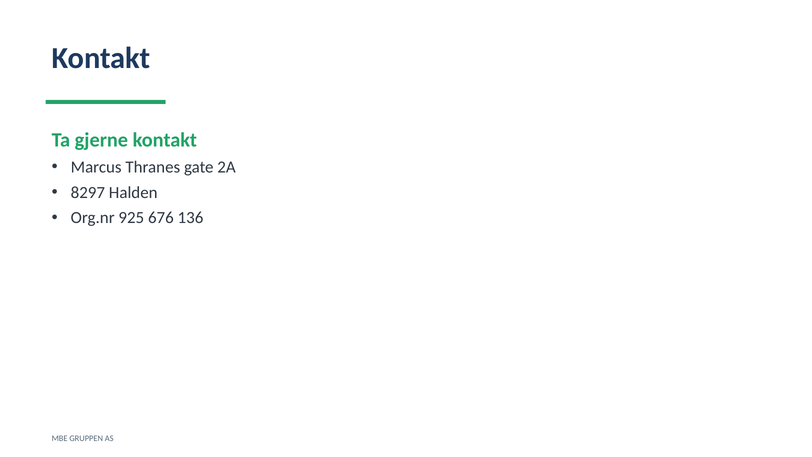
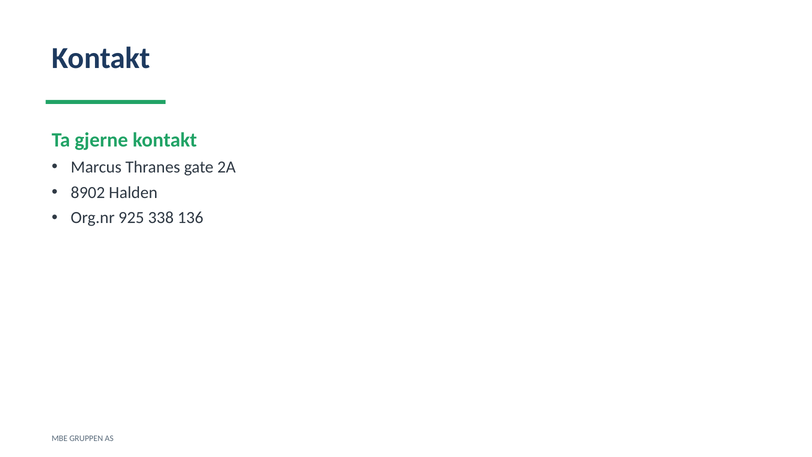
8297: 8297 -> 8902 (88, 192)
676: 676 -> 338 (161, 218)
